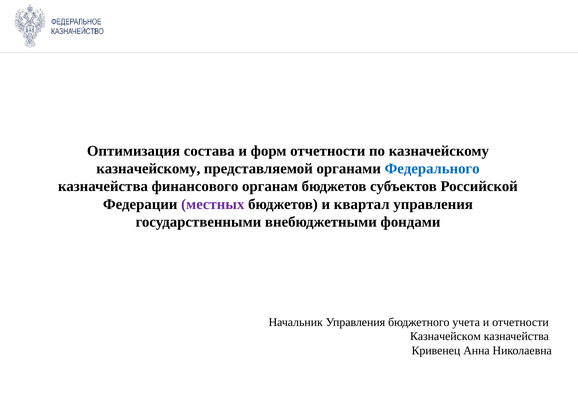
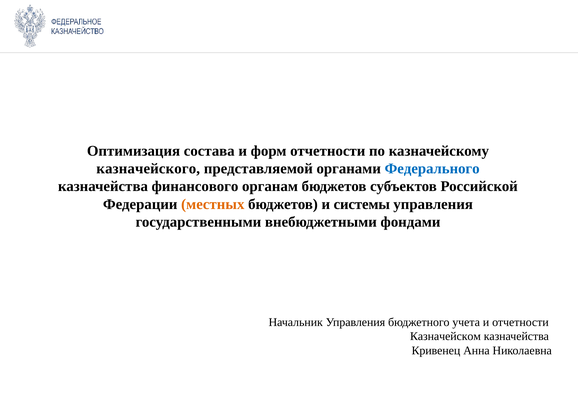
казначейскому: казначейскому -> казначейского (148, 169)
местных colour: purple -> orange (213, 204)
квартал: квартал -> системы (362, 204)
